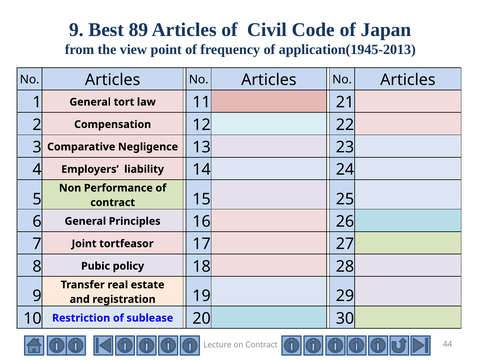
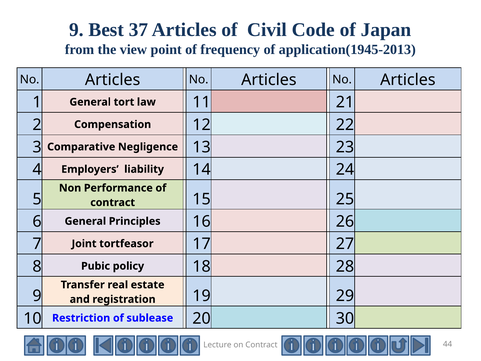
89: 89 -> 37 (139, 30)
